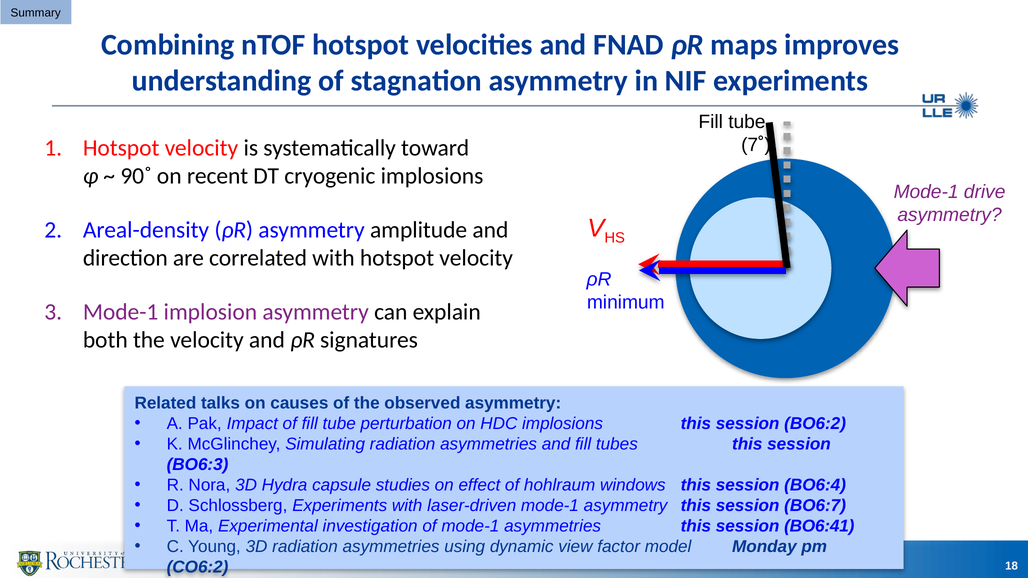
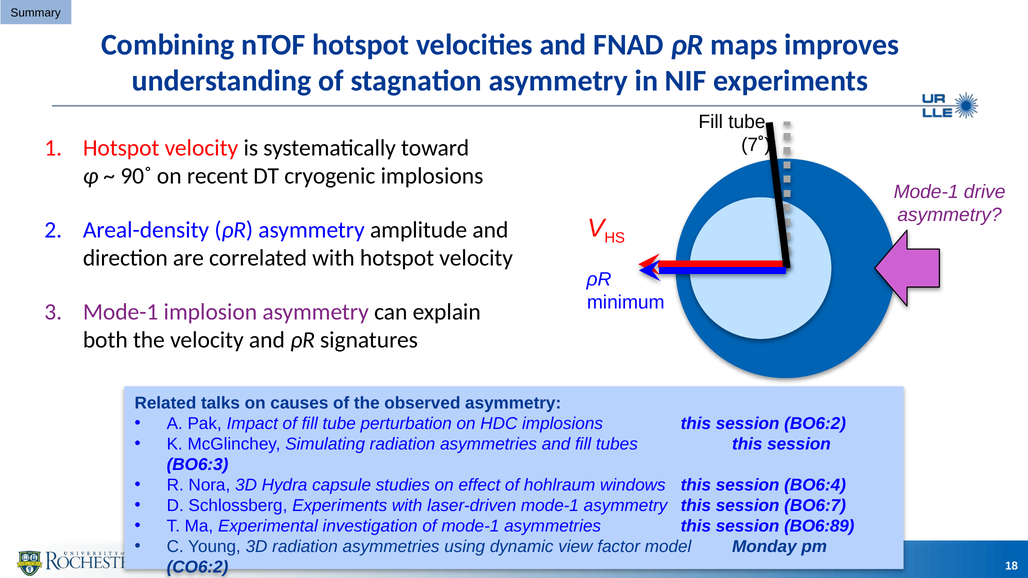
BO6:41: BO6:41 -> BO6:89 (819, 526)
